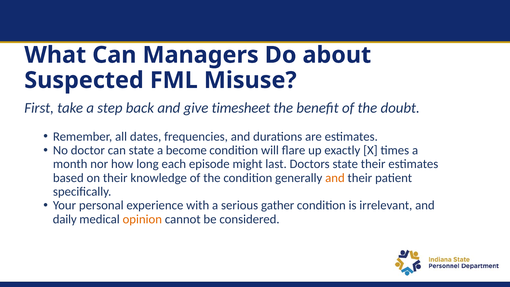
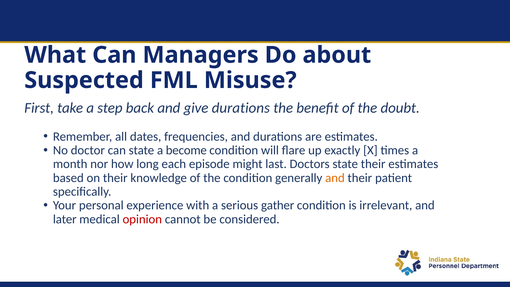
give timesheet: timesheet -> durations (241, 108)
daily: daily -> later (65, 219)
opinion colour: orange -> red (142, 219)
